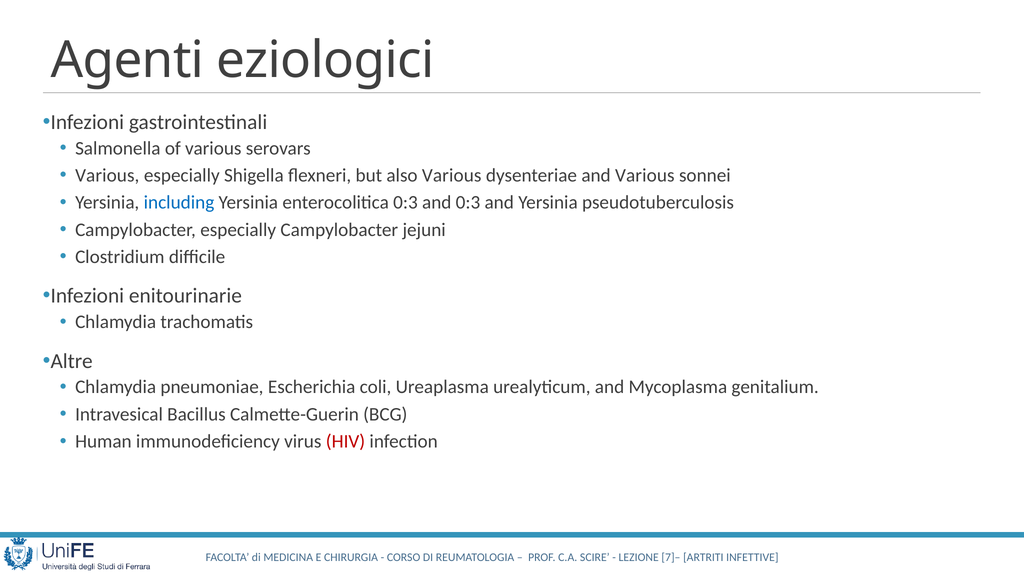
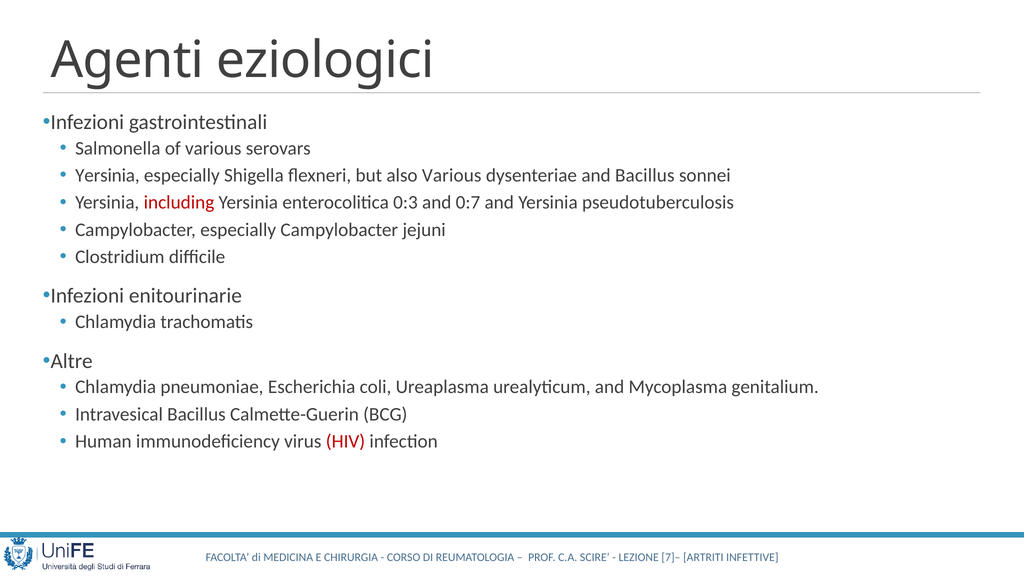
Various: Various -> Yersinia (107, 175)
and Various: Various -> Bacillus (645, 175)
including colour: blue -> red (179, 203)
and 0:3: 0:3 -> 0:7 (468, 203)
